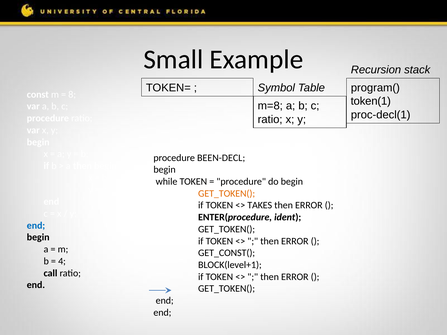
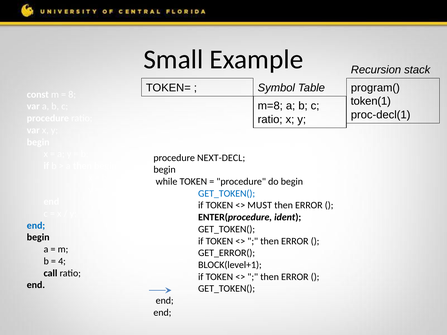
BEEN-DECL: BEEN-DECL -> NEXT-DECL (221, 158)
GET_TOKEN( colour: orange -> blue (227, 194)
TAKES: TAKES -> MUST (260, 206)
GET_CONST(: GET_CONST( -> GET_ERROR( (227, 253)
